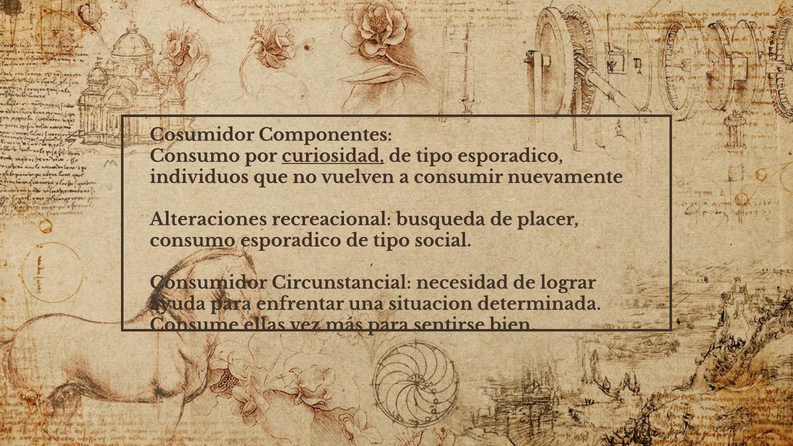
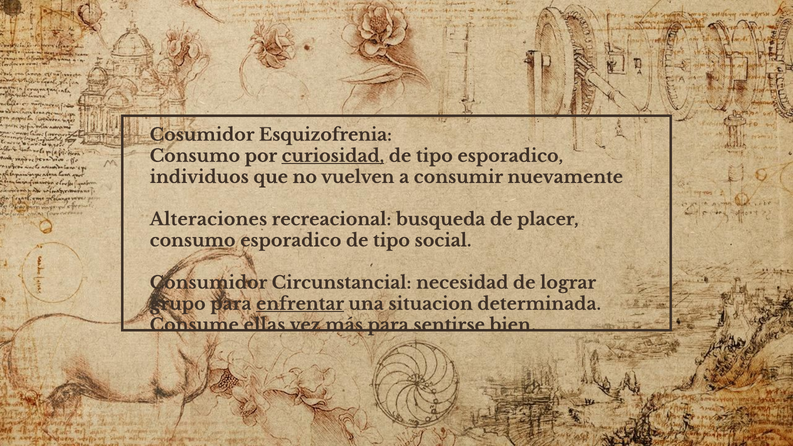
Componentes: Componentes -> Esquizofrenia (325, 135)
ayuda: ayuda -> grupo (178, 304)
enfrentar underline: none -> present (300, 304)
